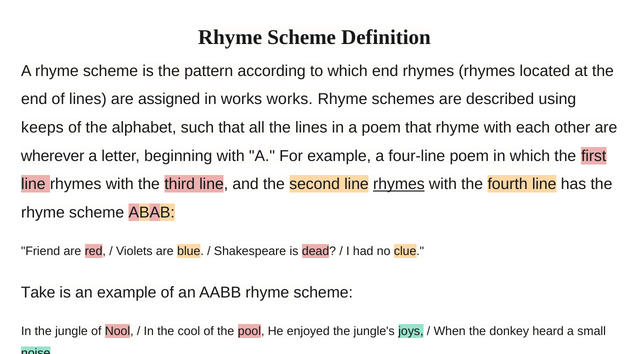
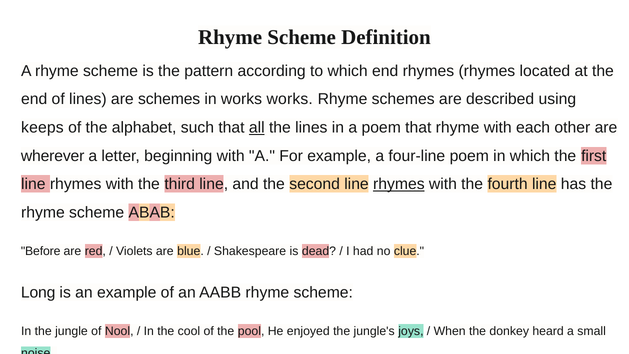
are assigned: assigned -> schemes (169, 99)
all underline: none -> present (257, 127)
Friend: Friend -> Before (41, 251)
Take: Take -> Long (38, 292)
